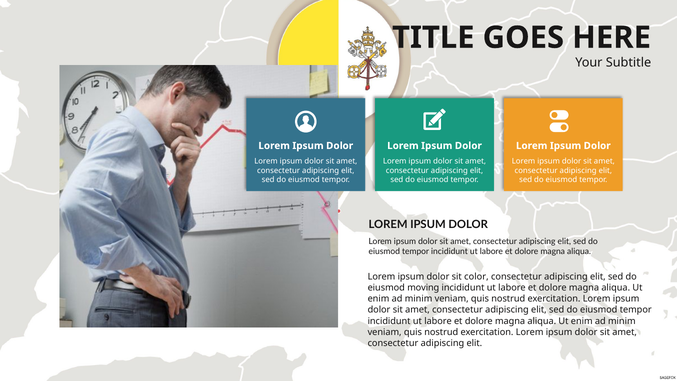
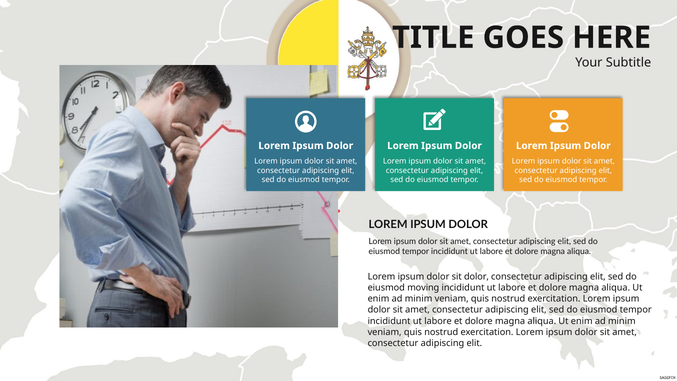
sit color: color -> dolor (476, 277)
